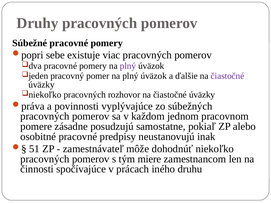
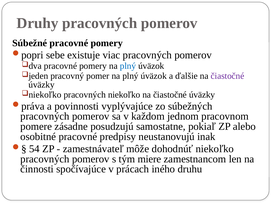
plný colour: purple -> blue (128, 66)
pracovných rozhovor: rozhovor -> niekoľko (124, 95)
51: 51 -> 54 (34, 149)
